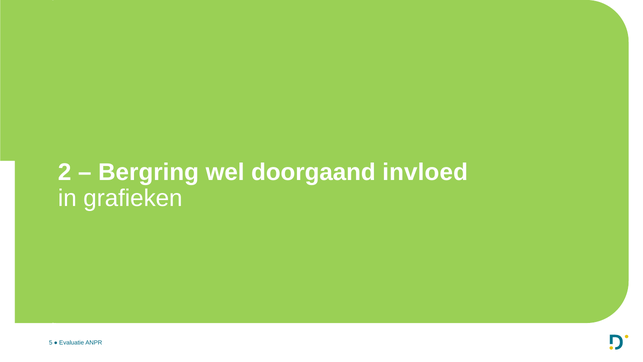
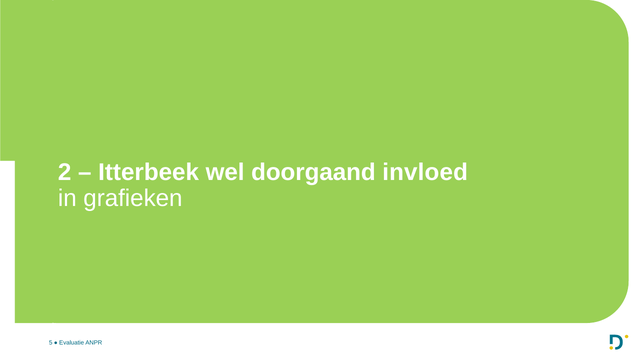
Bergring: Bergring -> Itterbeek (149, 172)
